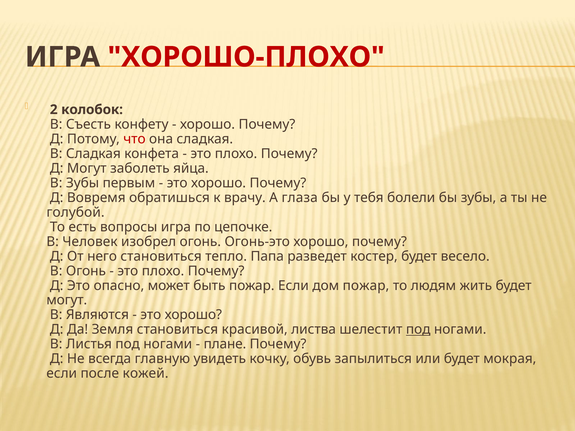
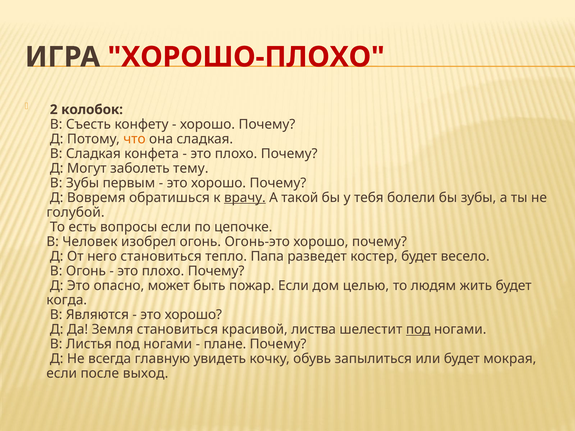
что colour: red -> orange (134, 139)
яйца: яйца -> тему (191, 168)
врачу underline: none -> present (245, 198)
глаза: глаза -> такой (300, 198)
вопросы игра: игра -> если (176, 227)
дом пожар: пожар -> целью (366, 286)
могут: могут -> когда (67, 300)
кожей: кожей -> выход (146, 374)
